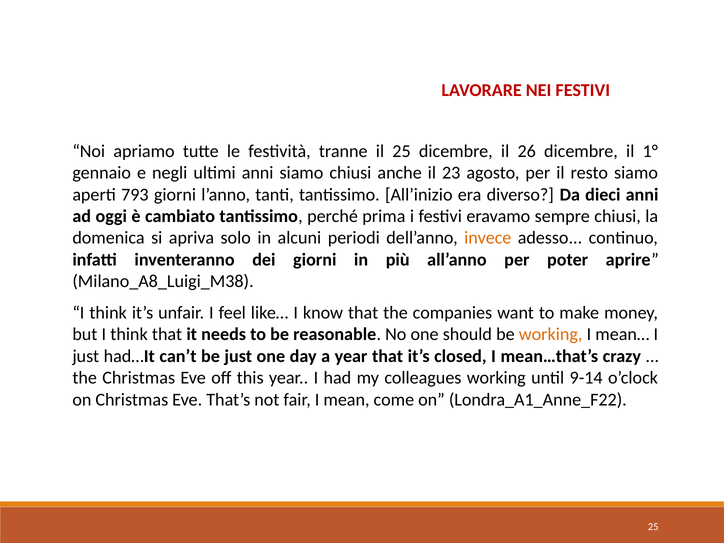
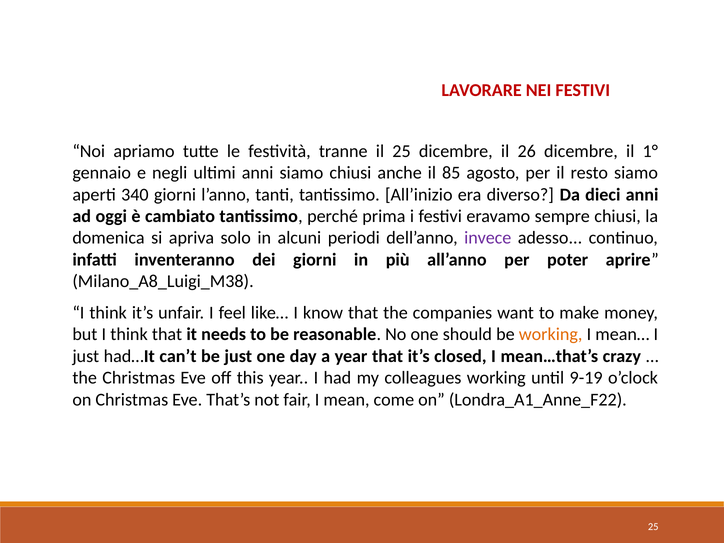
23: 23 -> 85 (451, 173)
793: 793 -> 340 (135, 195)
invece colour: orange -> purple (488, 238)
9-14: 9-14 -> 9-19 (586, 378)
